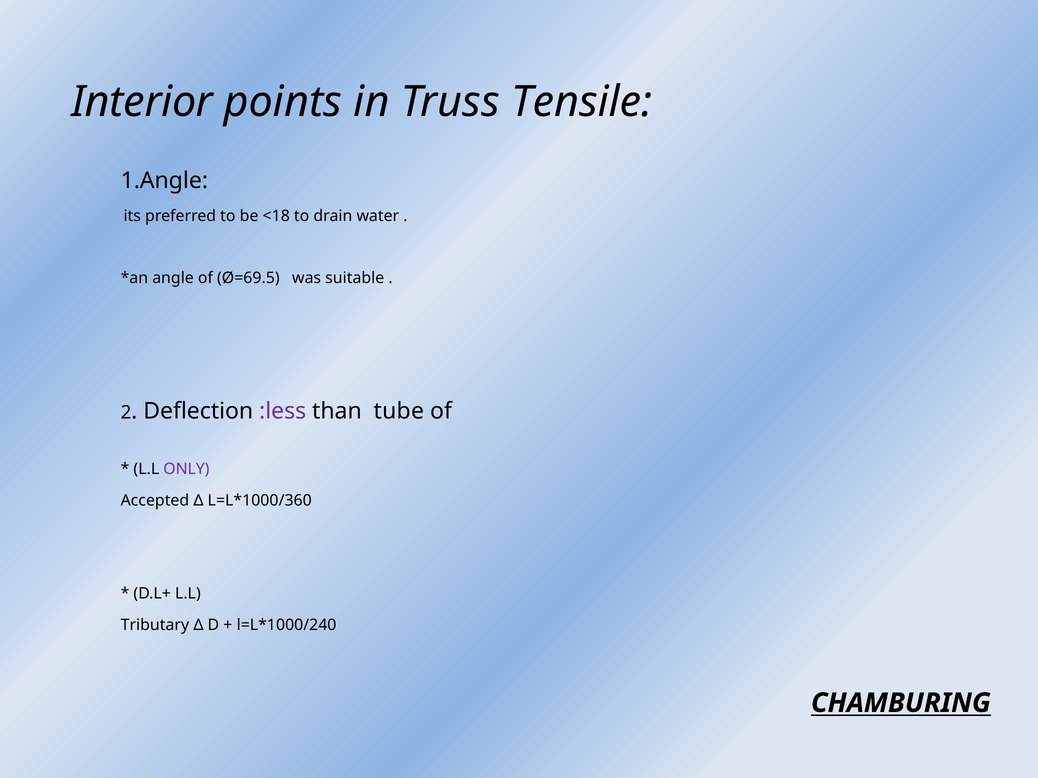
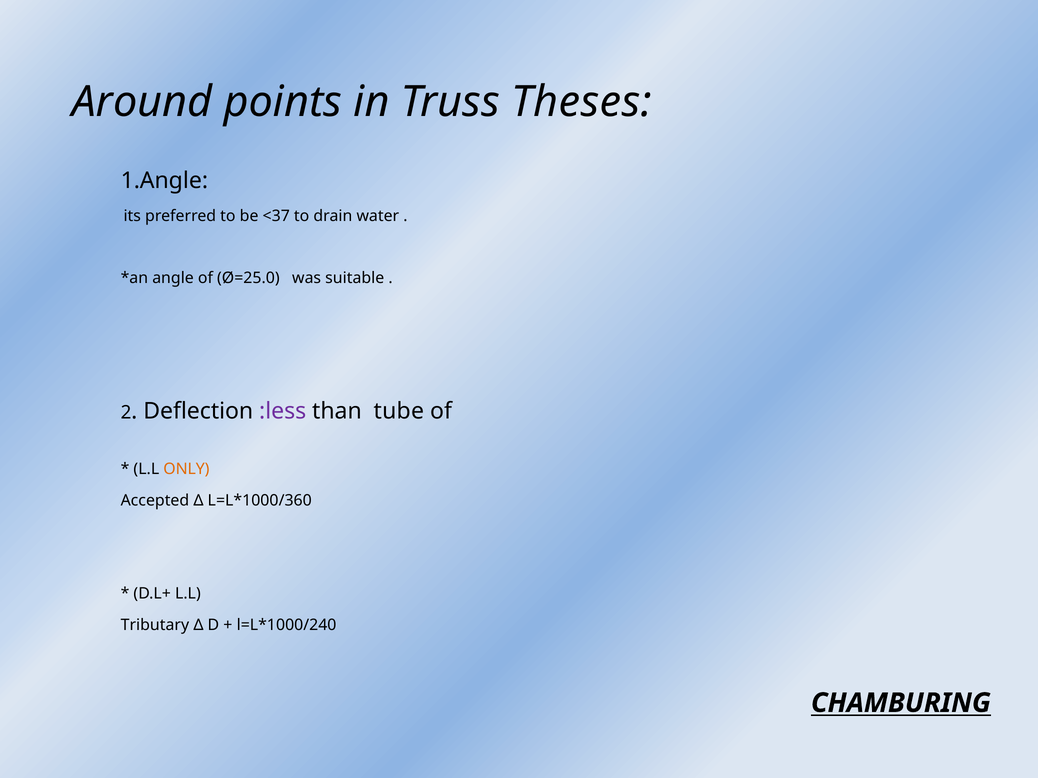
Interior: Interior -> Around (142, 102)
Tensile: Tensile -> Theses (581, 102)
<18: <18 -> <37 (276, 216)
Ø=69.5: Ø=69.5 -> Ø=25.0 (248, 278)
ONLY colour: purple -> orange (186, 470)
